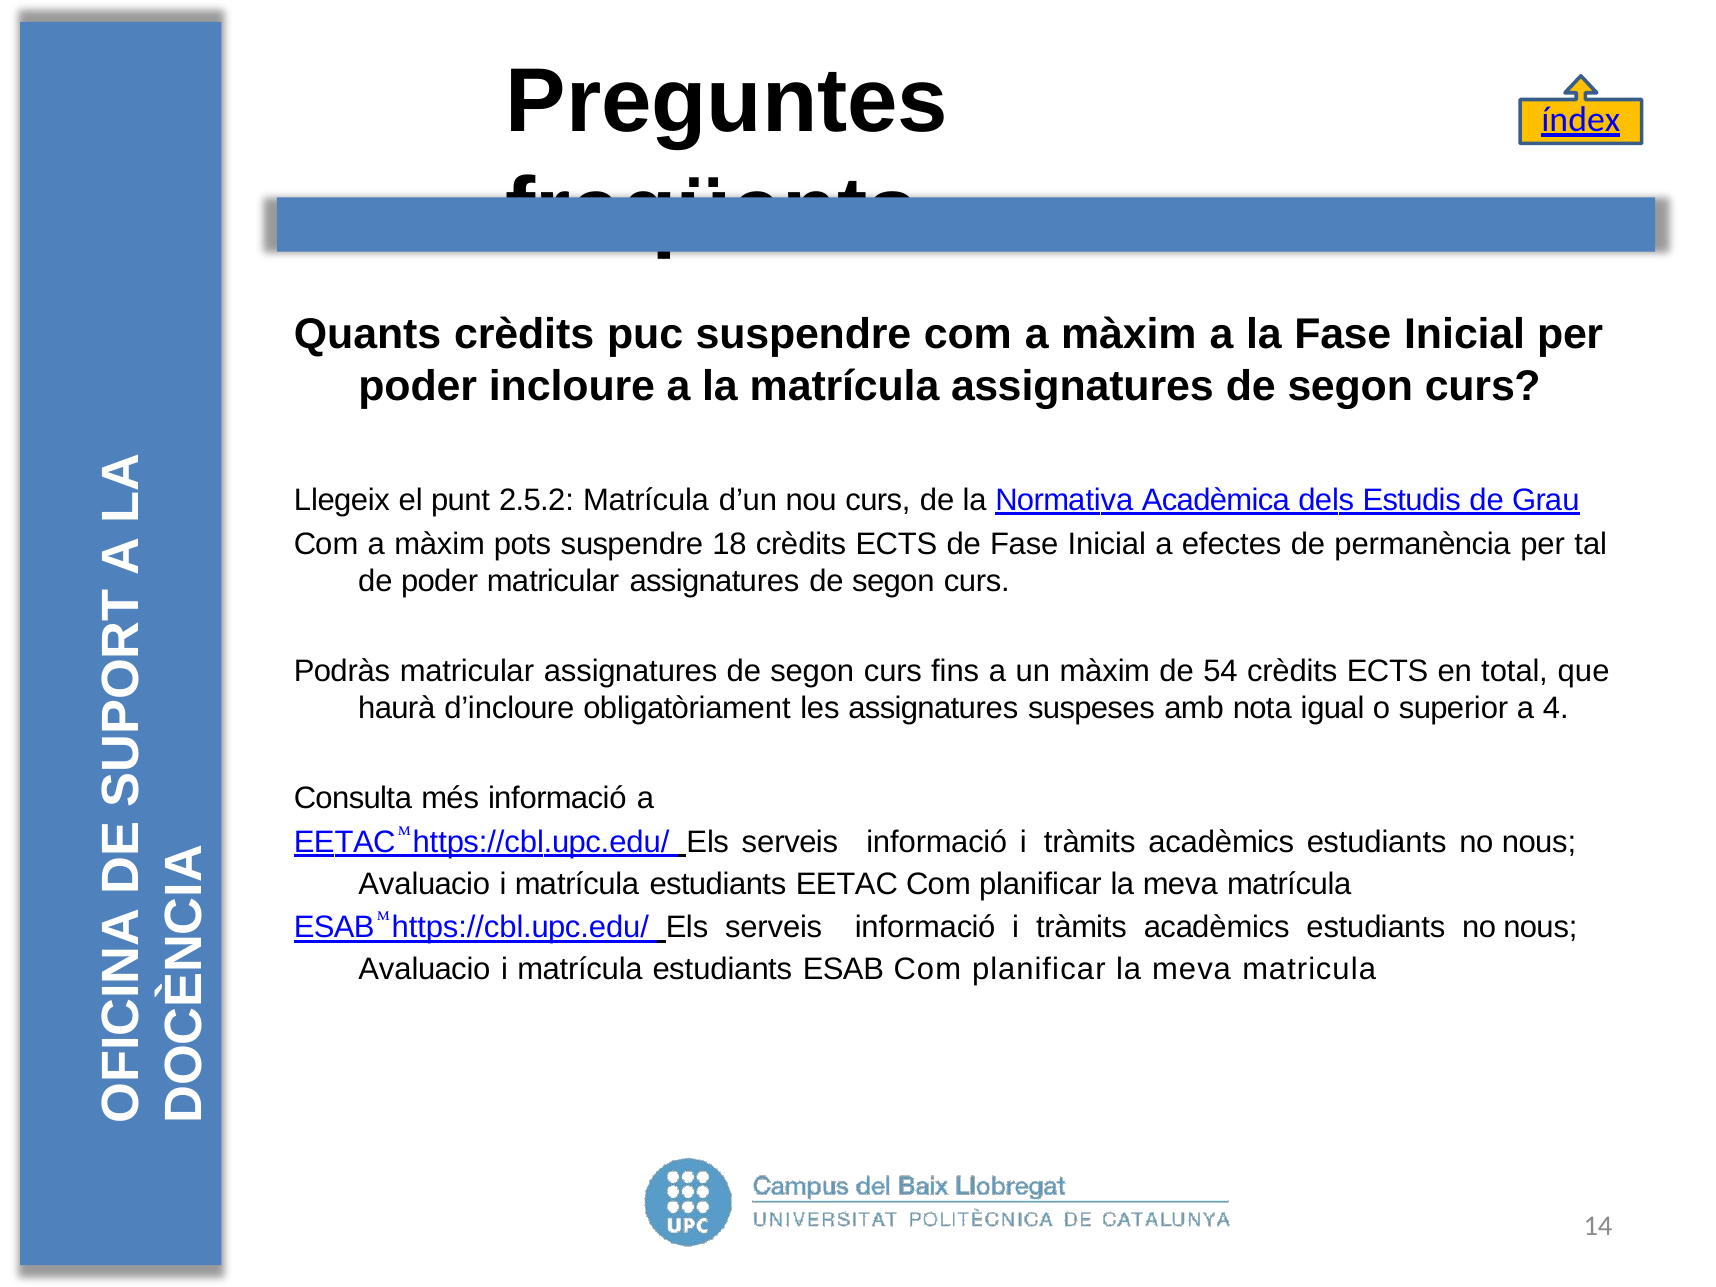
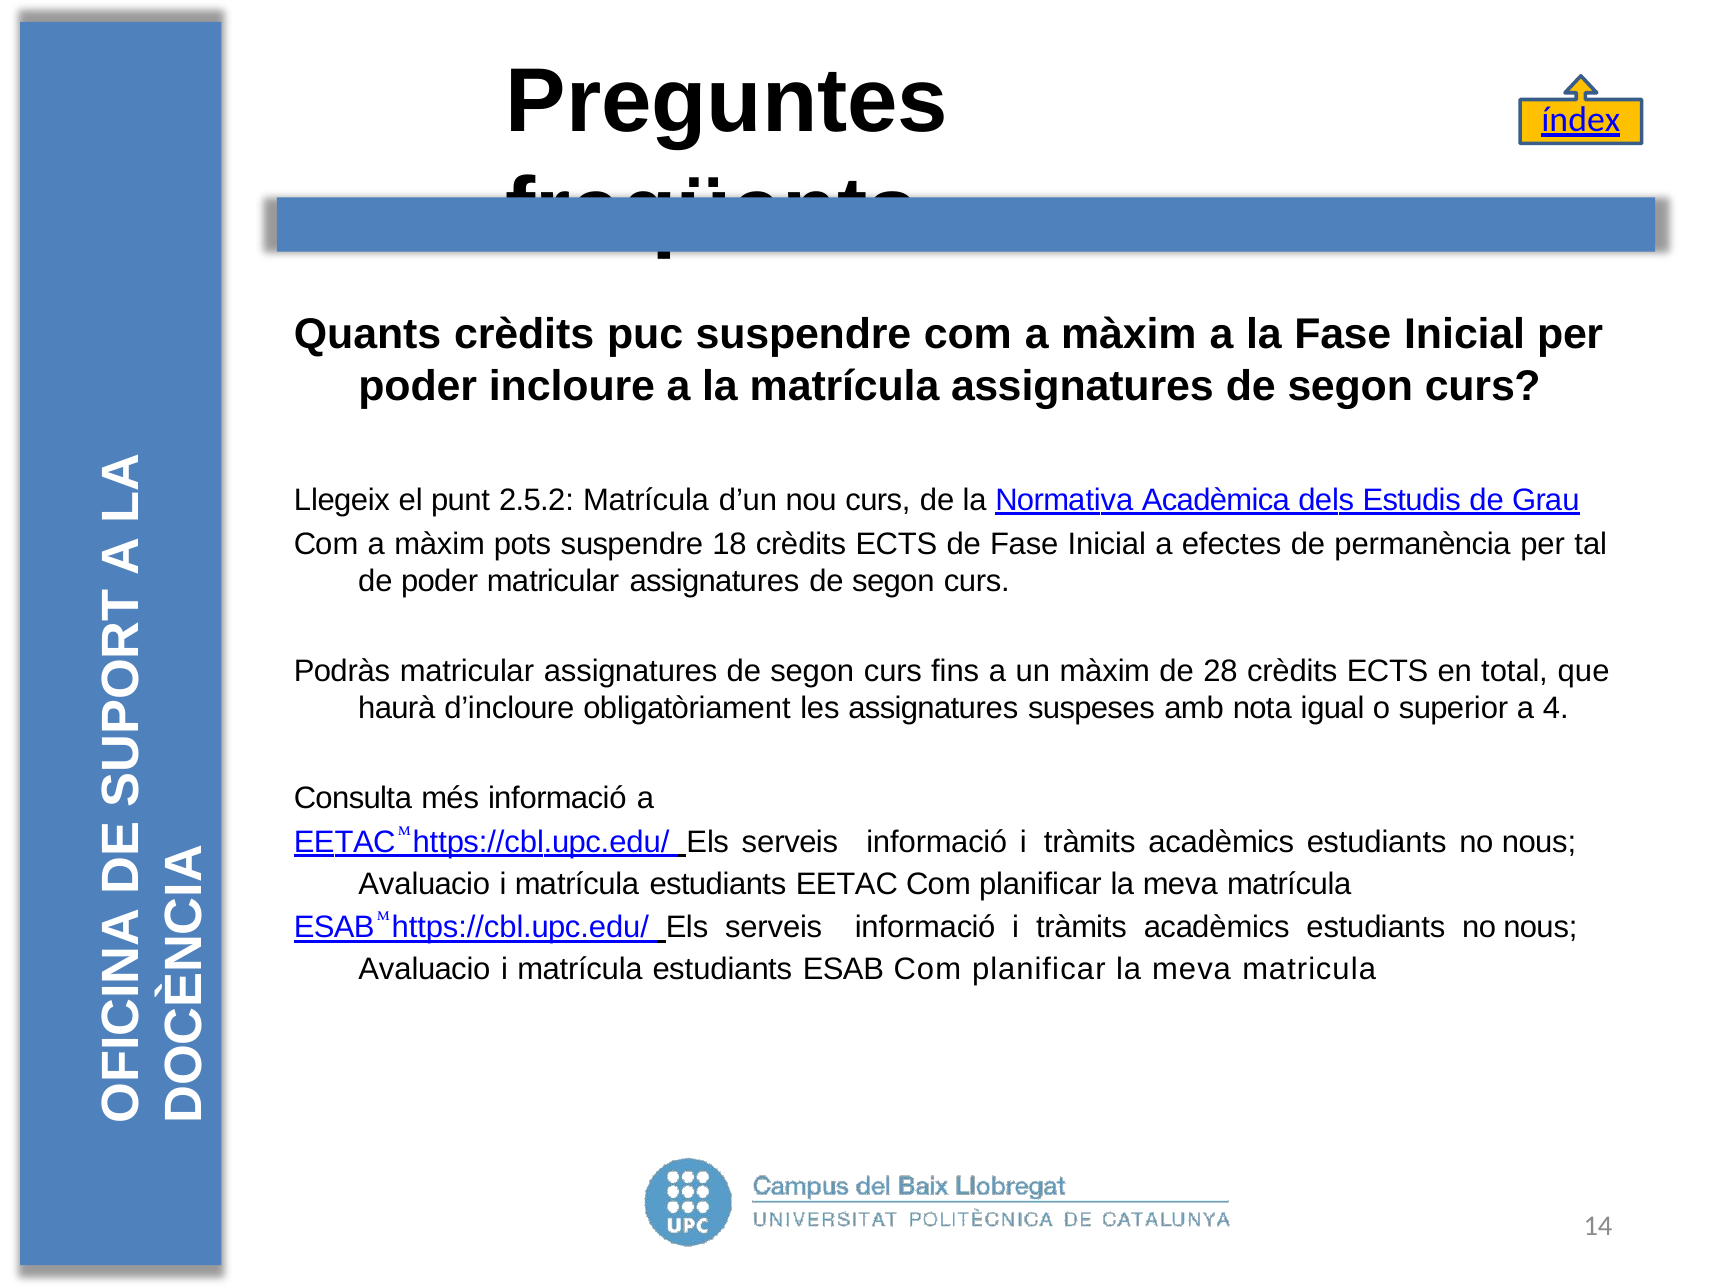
54: 54 -> 28 (1221, 671)
